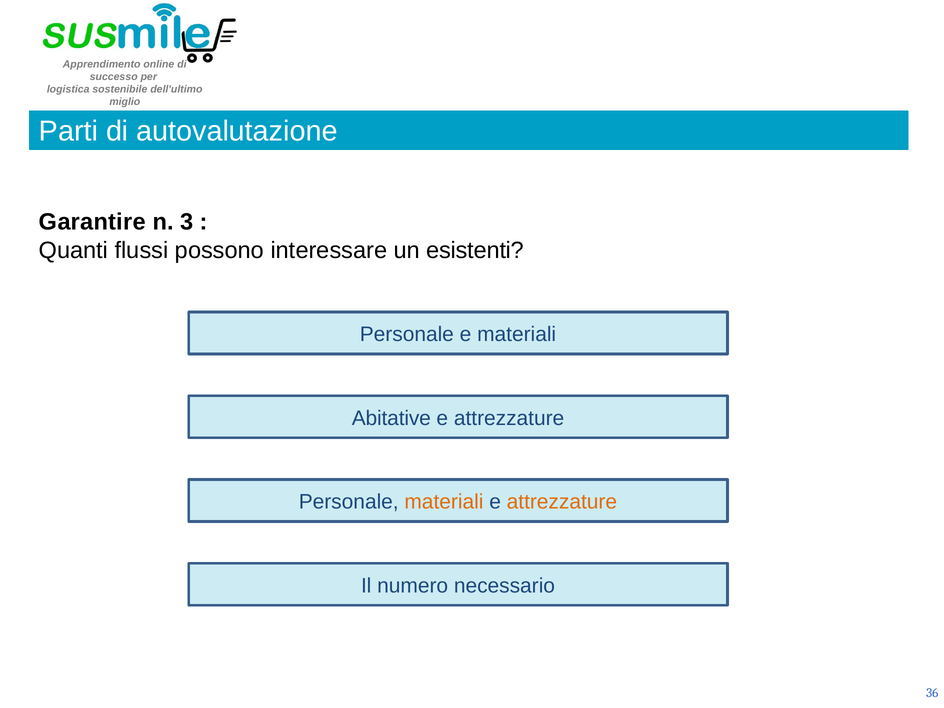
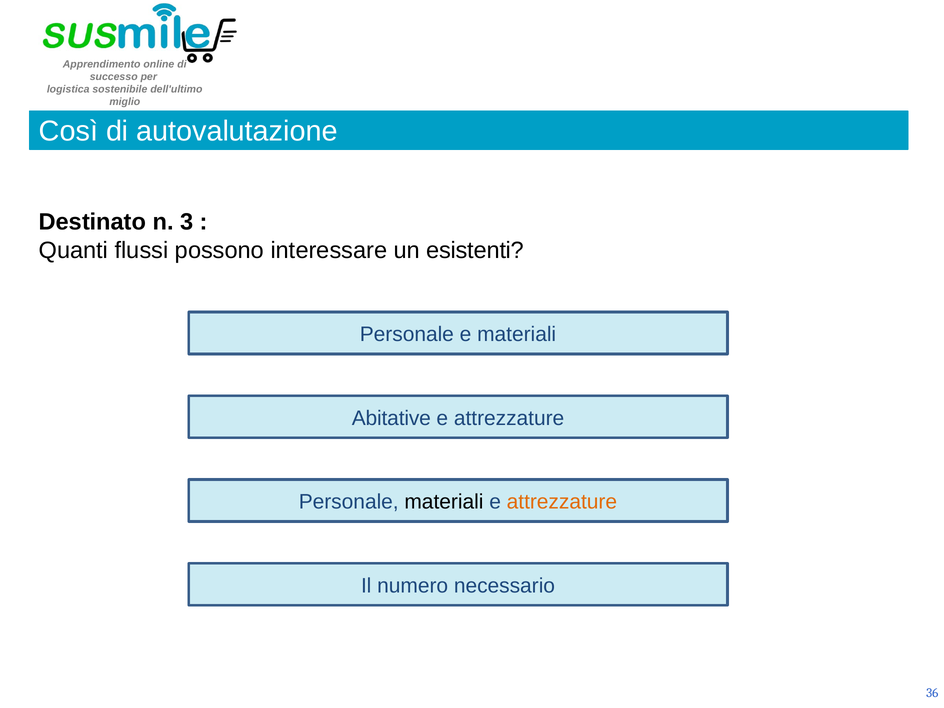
Parti: Parti -> Così (68, 131)
Garantire: Garantire -> Destinato (92, 222)
materiali colour: orange -> black (444, 502)
